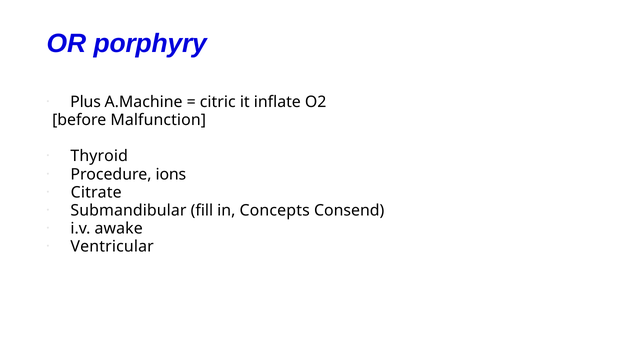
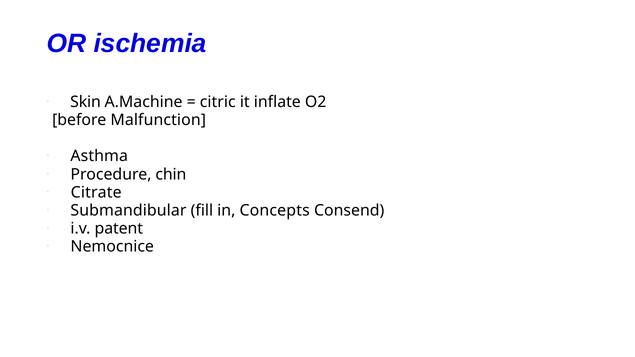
porphyry: porphyry -> ischemia (150, 43)
Plus: Plus -> Skin (86, 102)
Thyroid: Thyroid -> Asthma (99, 156)
ions: ions -> chin (171, 174)
awake: awake -> patent (119, 229)
Ventricular: Ventricular -> Nemocnice (112, 247)
